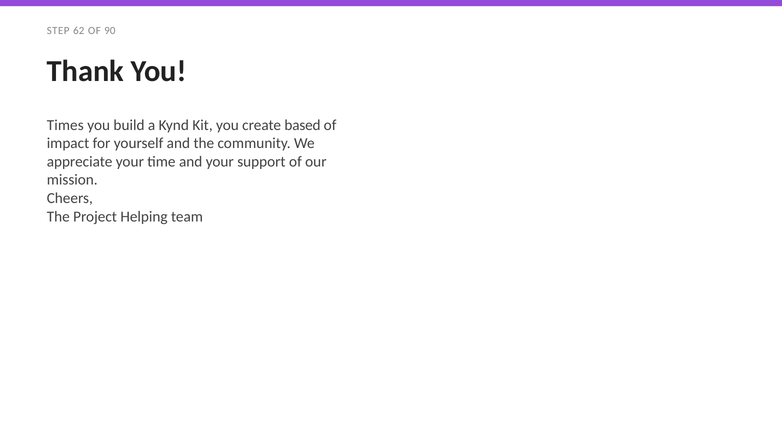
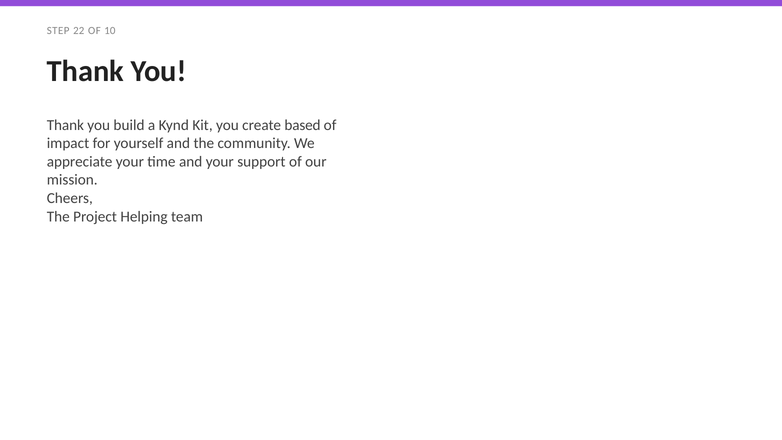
62: 62 -> 22 (79, 31)
90: 90 -> 10 (110, 31)
Times: Times -> Thank (65, 125)
